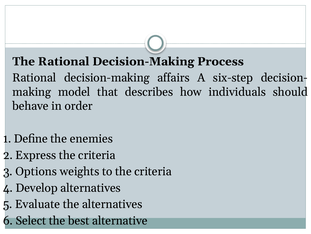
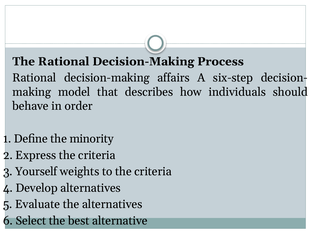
enemies: enemies -> minority (92, 138)
Options: Options -> Yourself (36, 171)
